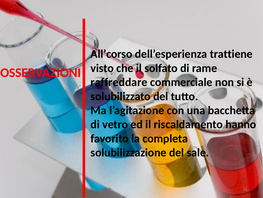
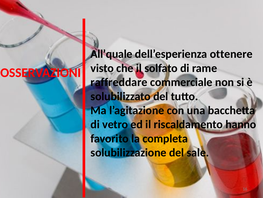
All’corso: All’corso -> All’quale (111, 54)
trattiene: trattiene -> ottenere (231, 54)
